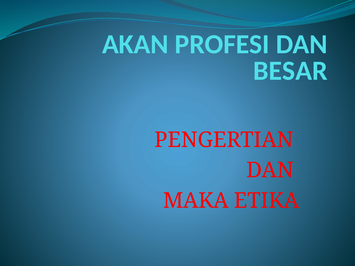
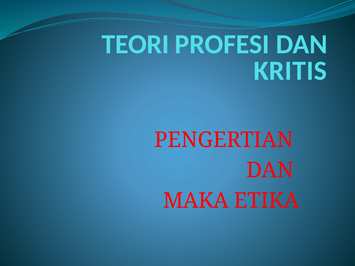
AKAN: AKAN -> TEORI (135, 44)
BESAR: BESAR -> KRITIS (290, 71)
